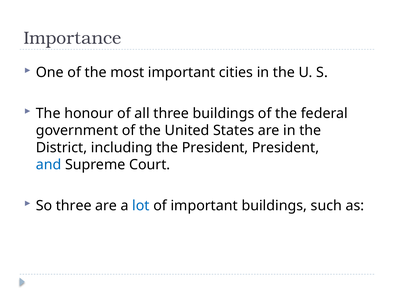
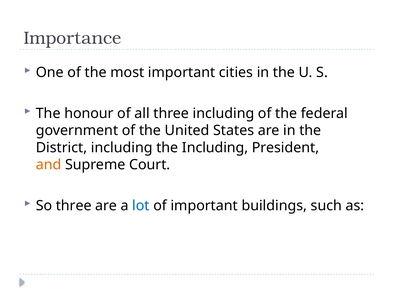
three buildings: buildings -> including (224, 113)
the President: President -> Including (215, 147)
and colour: blue -> orange (49, 164)
